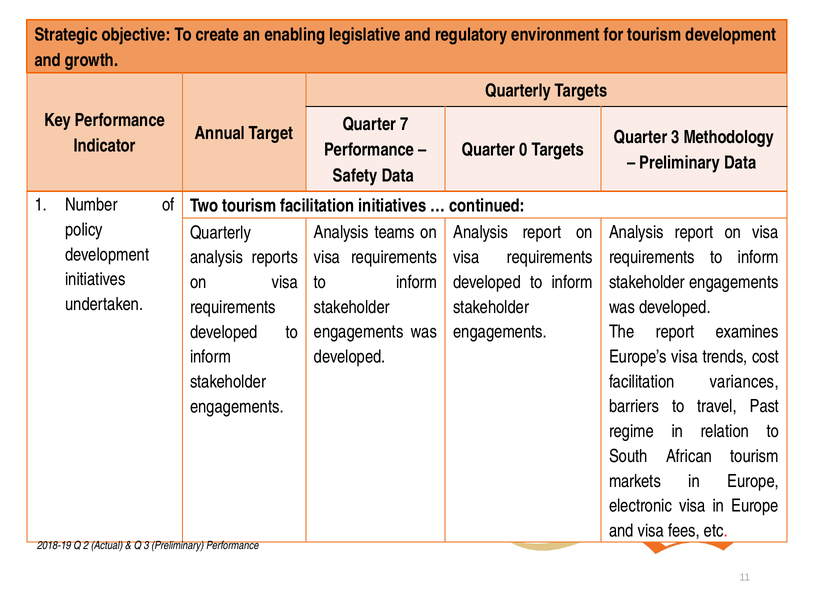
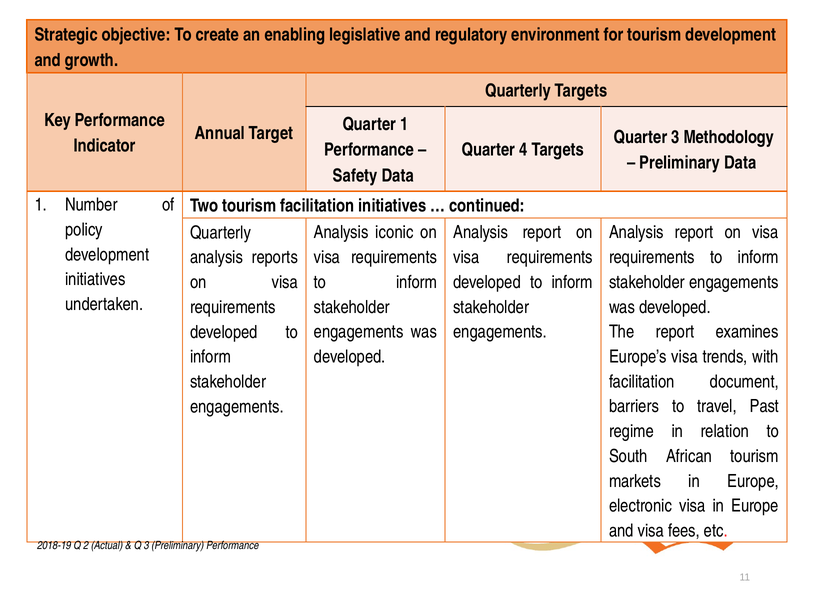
Quarter 7: 7 -> 1 (404, 124)
0: 0 -> 4 (523, 150)
teams: teams -> iconic (394, 232)
cost: cost -> with (765, 356)
variances: variances -> document (744, 381)
